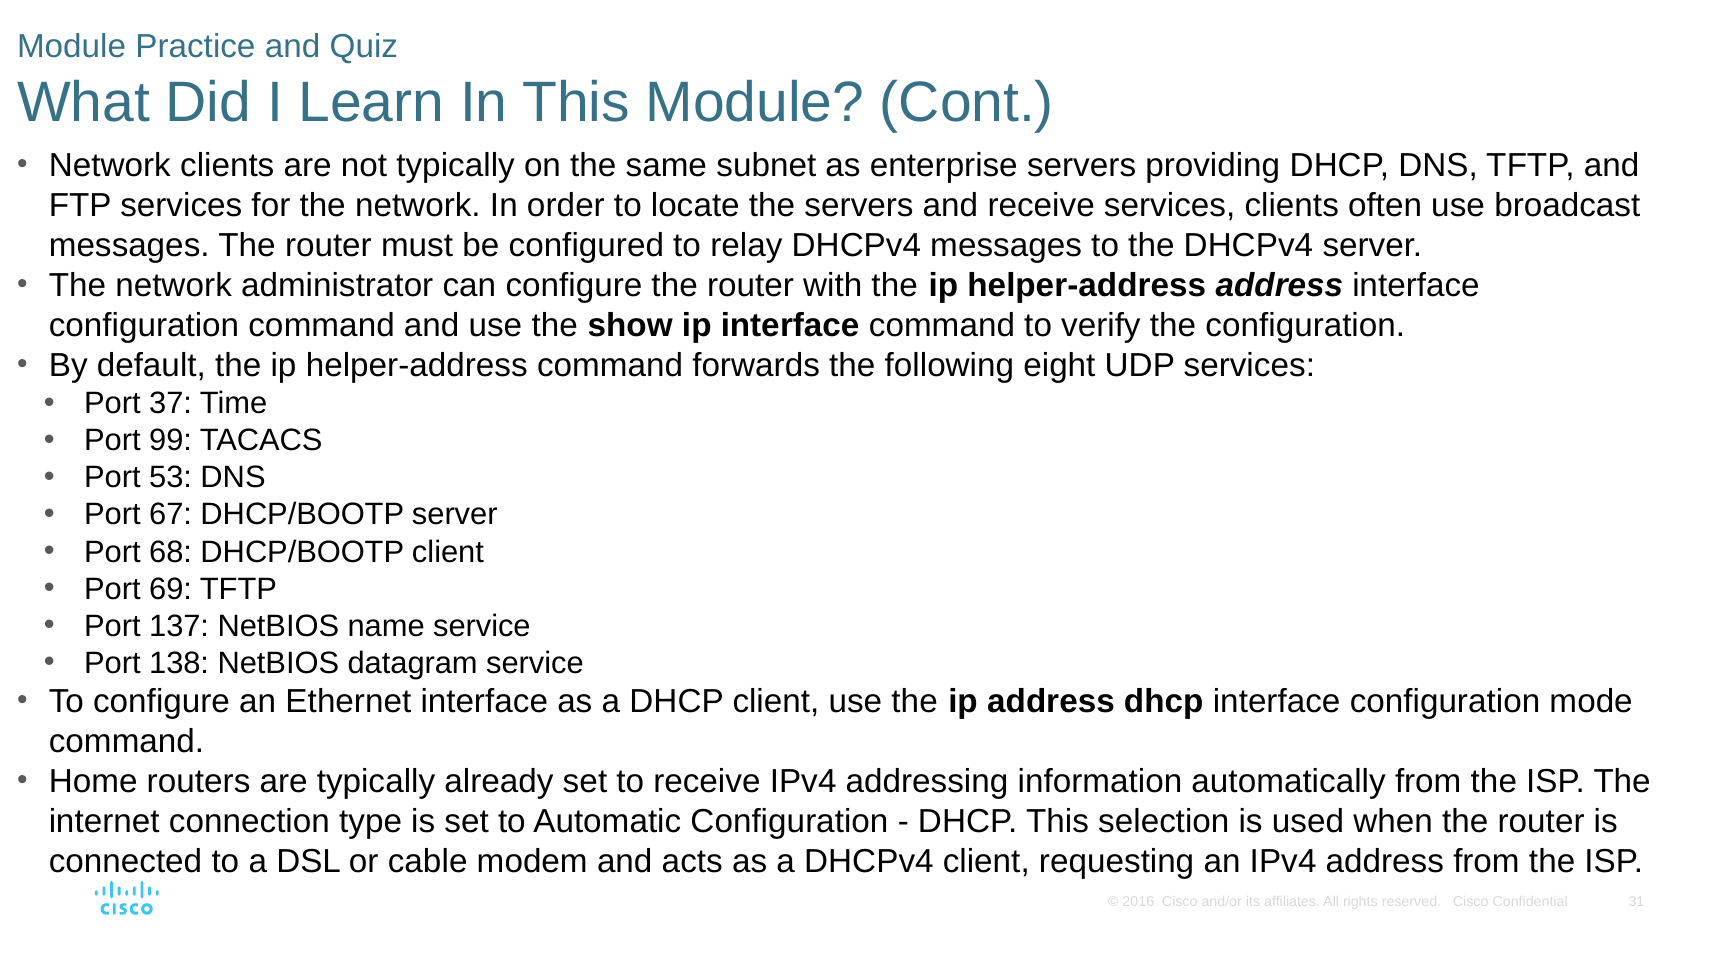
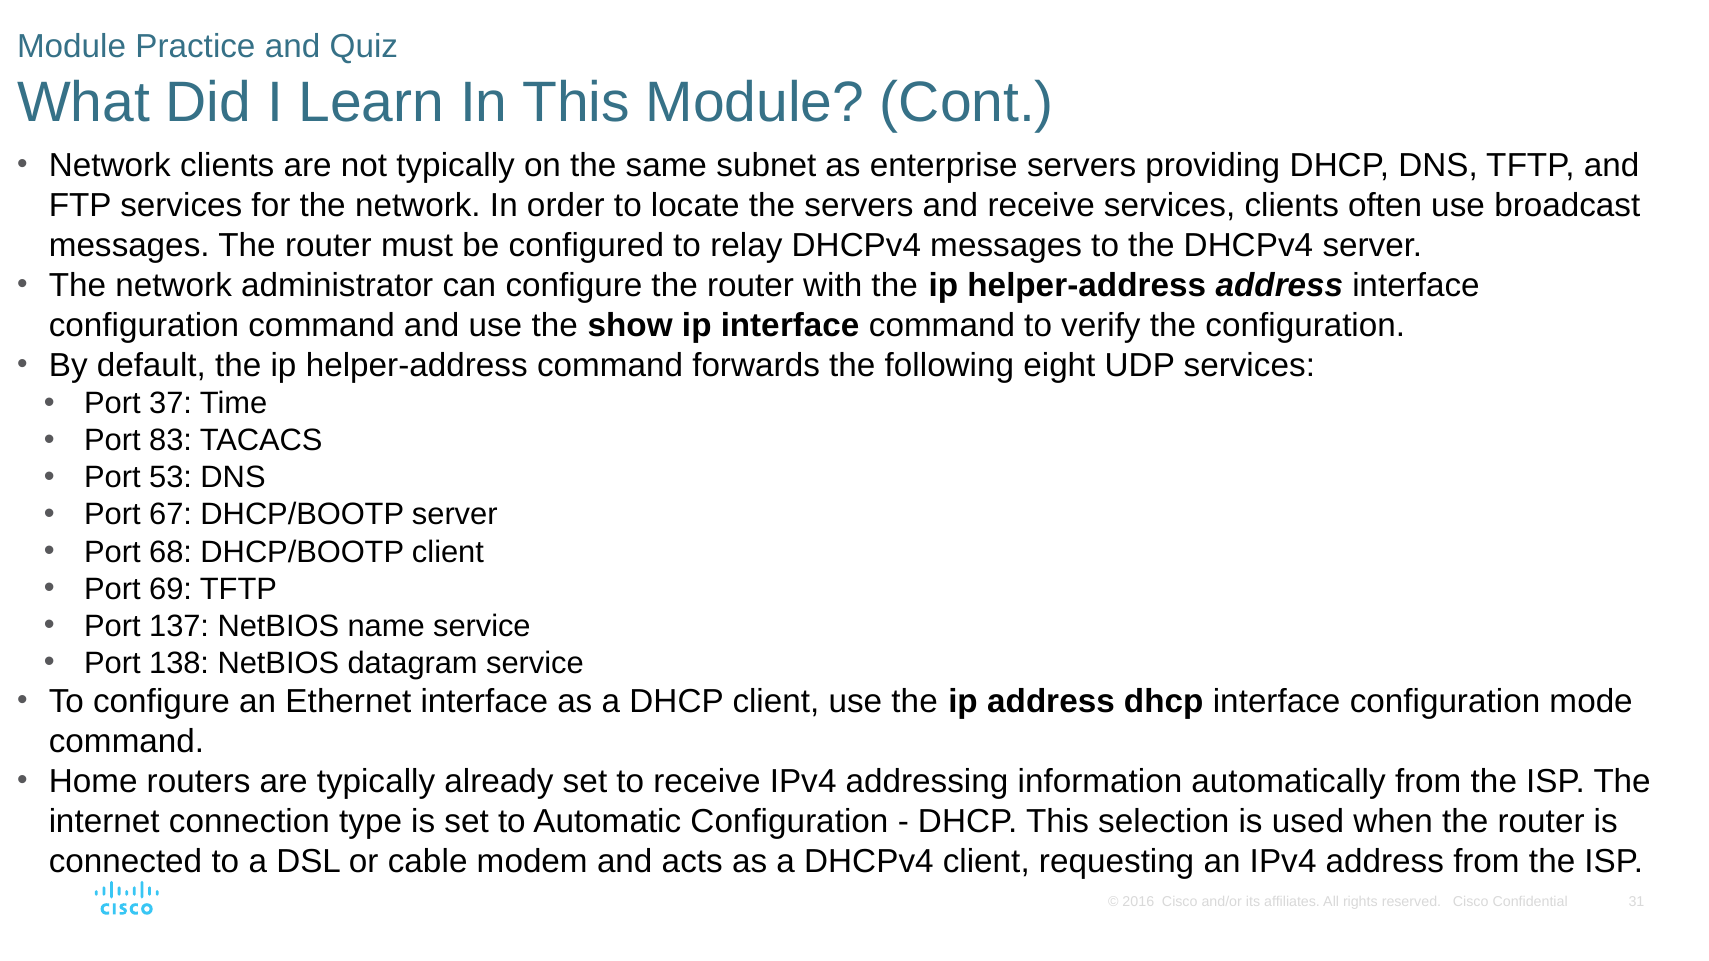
99: 99 -> 83 (171, 441)
